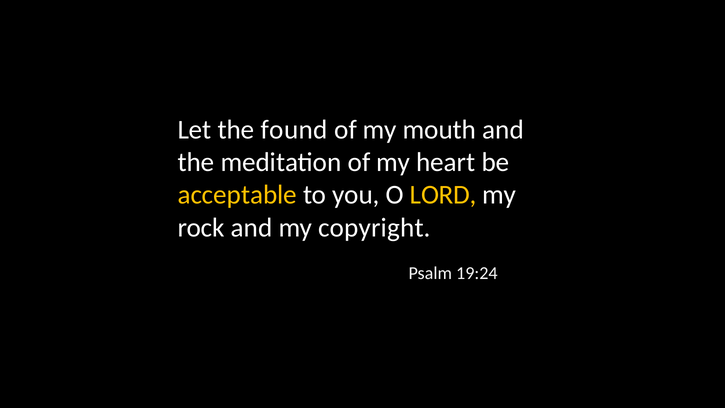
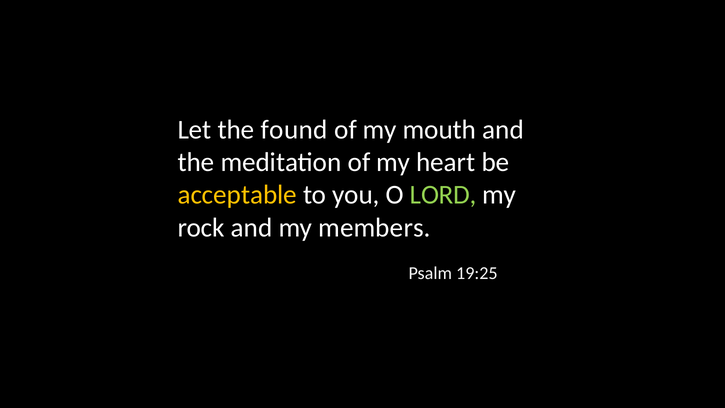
LORD colour: yellow -> light green (443, 195)
copyright: copyright -> members (374, 227)
19:24: 19:24 -> 19:25 (477, 273)
